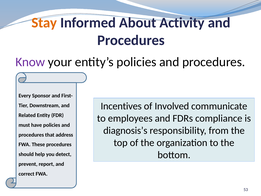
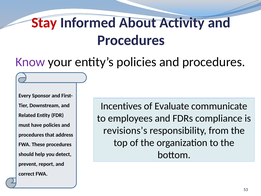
Stay colour: orange -> red (44, 23)
Involved: Involved -> Evaluate (172, 106)
diagnosis’s: diagnosis’s -> revisions’s (125, 130)
